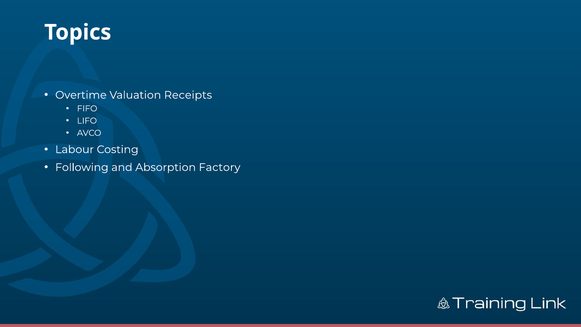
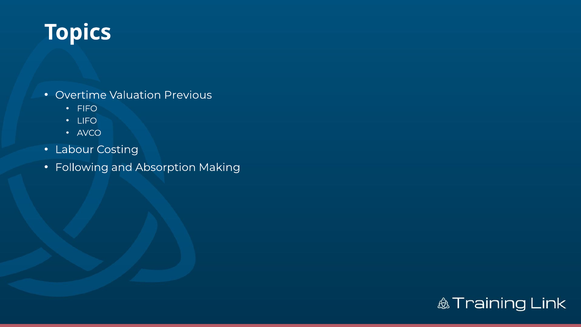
Receipts: Receipts -> Previous (188, 95)
Factory: Factory -> Making (220, 167)
